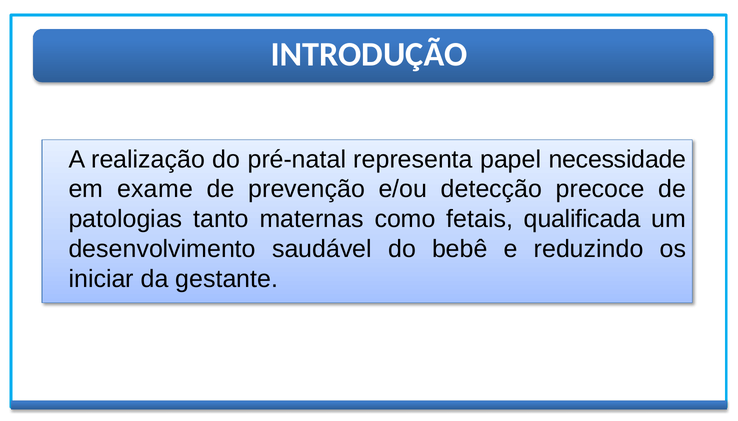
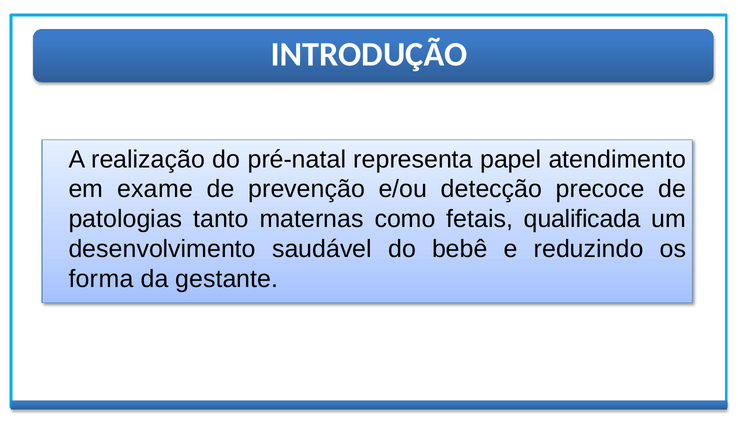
necessidade: necessidade -> atendimento (617, 159)
iniciar: iniciar -> forma (101, 279)
